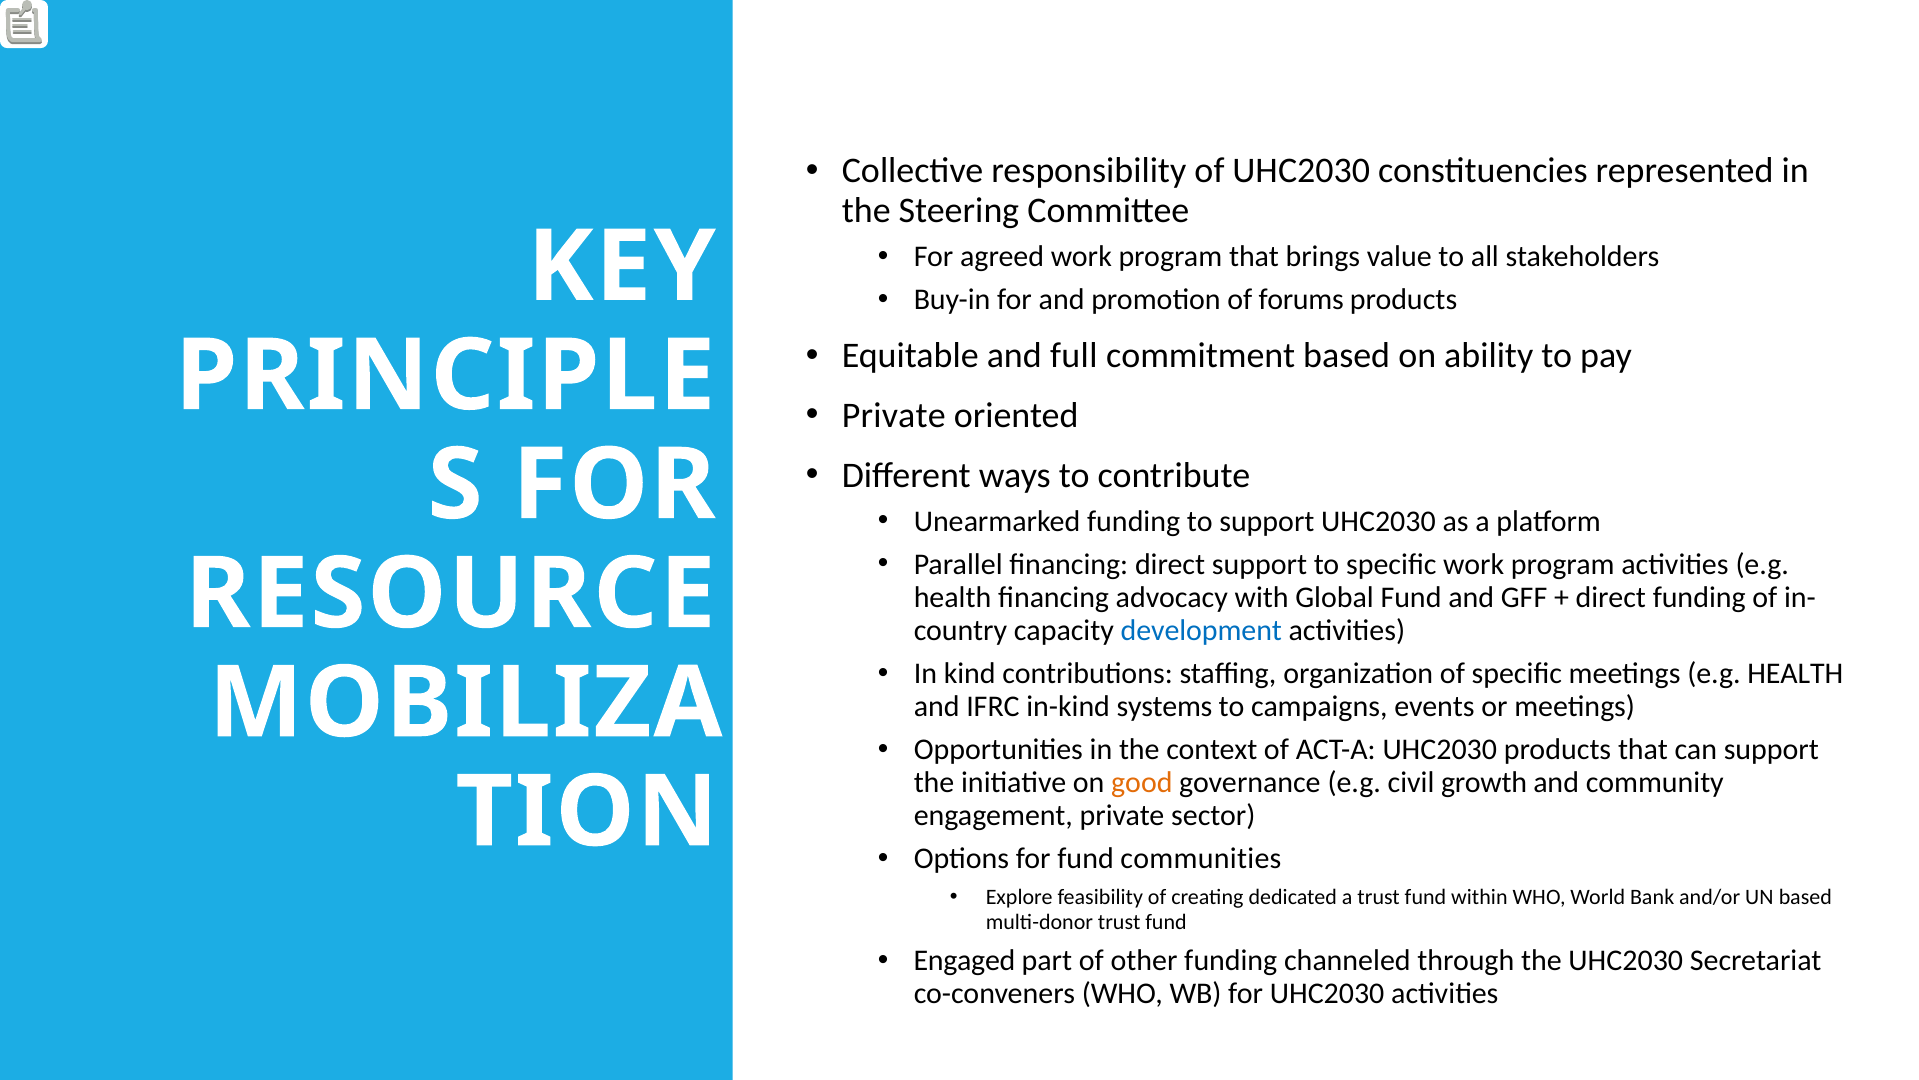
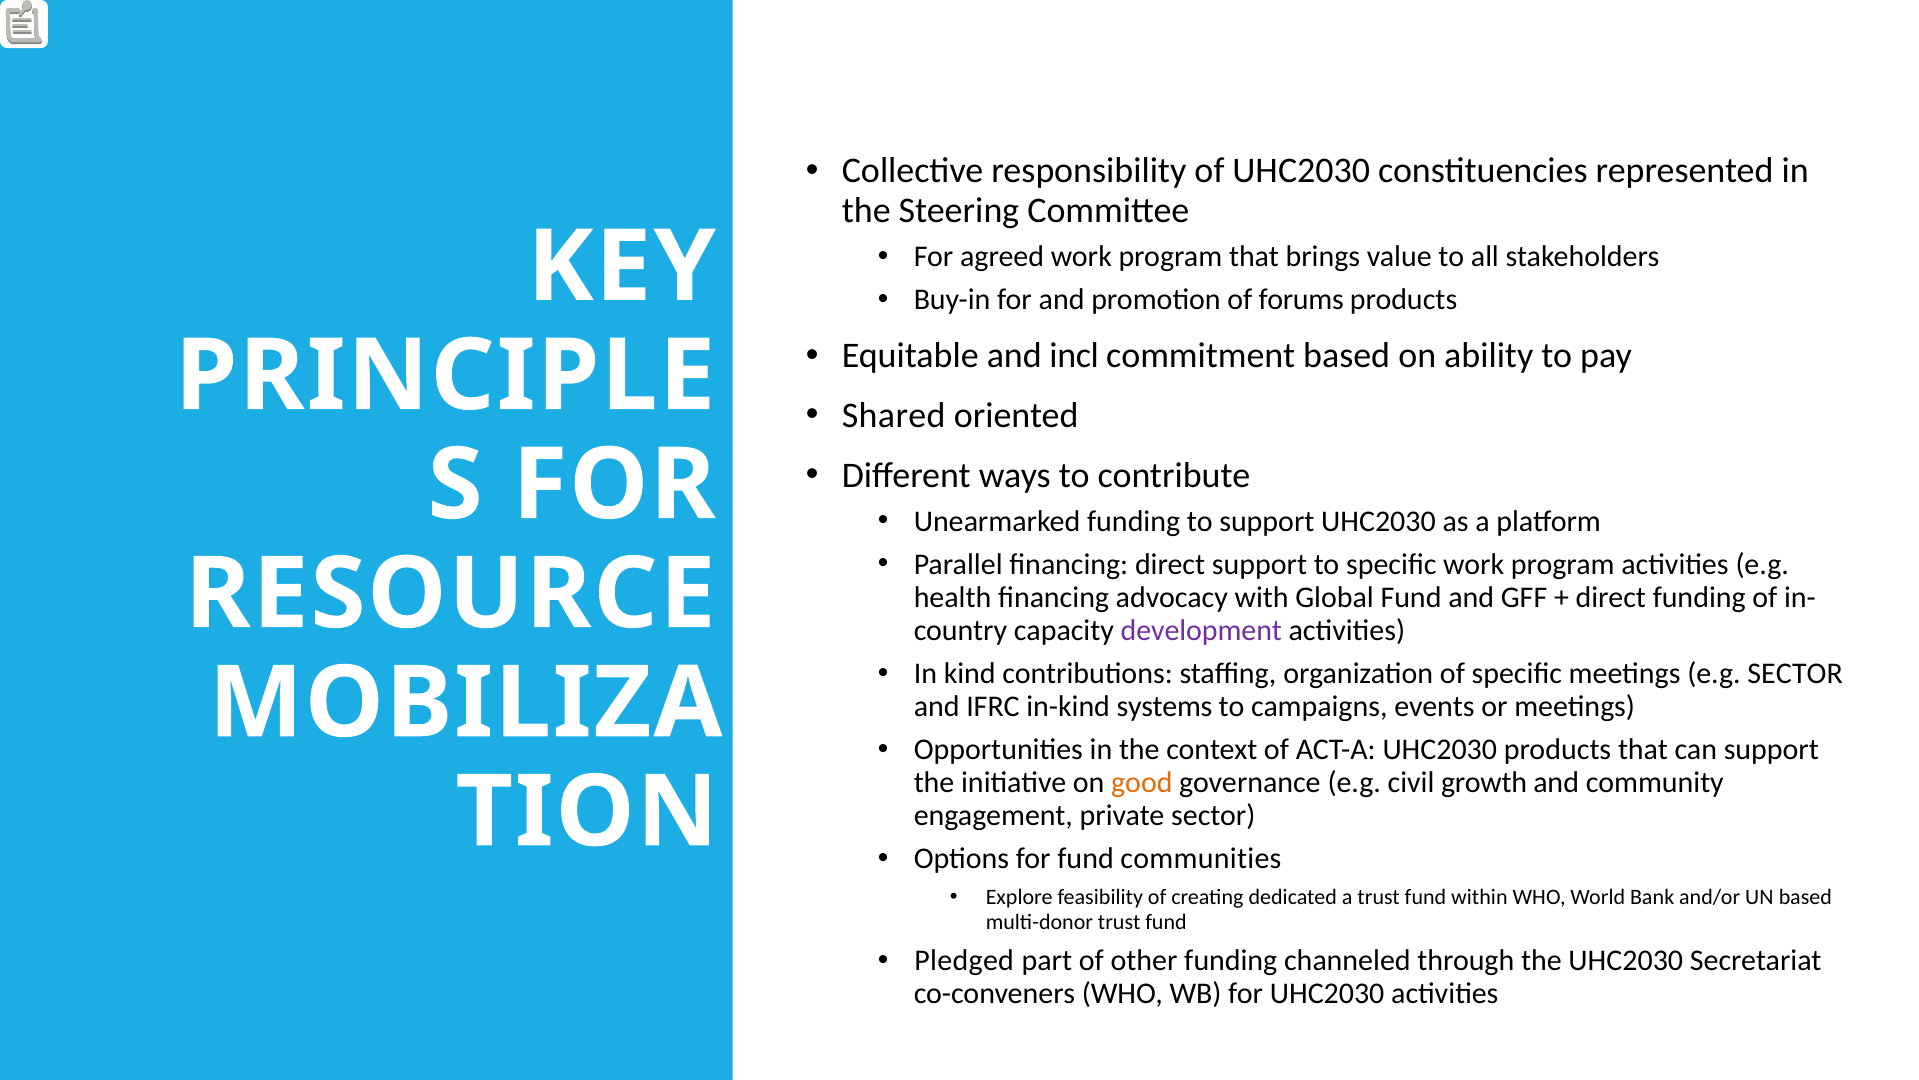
full: full -> incl (1074, 356)
Private: Private -> Shared (894, 415)
development colour: blue -> purple (1201, 630)
meetings e.g HEALTH: HEALTH -> SECTOR (1795, 673)
Engaged: Engaged -> Pledged (964, 960)
